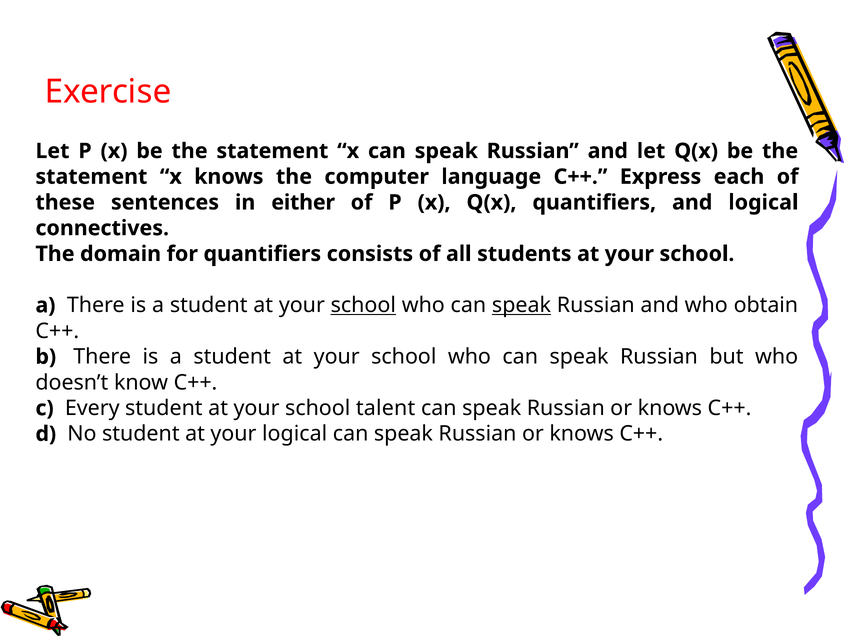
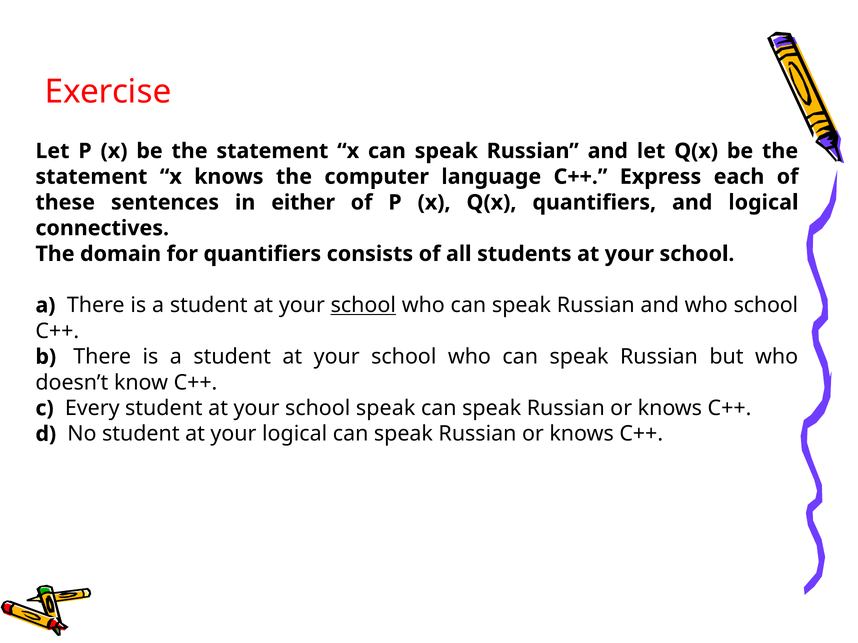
speak underline: present -> none (522, 306)
who obtain: obtain -> school (766, 306)
school talent: talent -> speak (386, 409)
